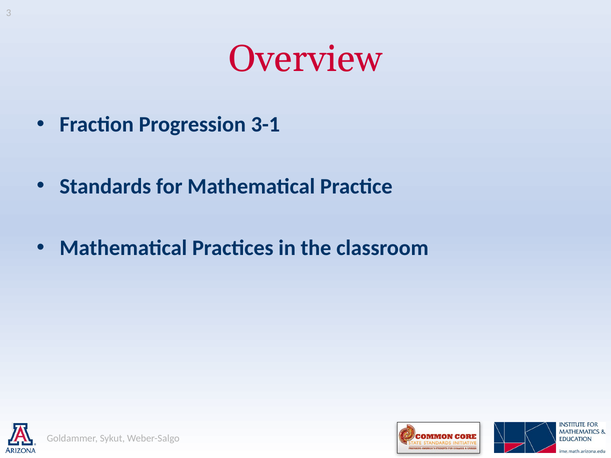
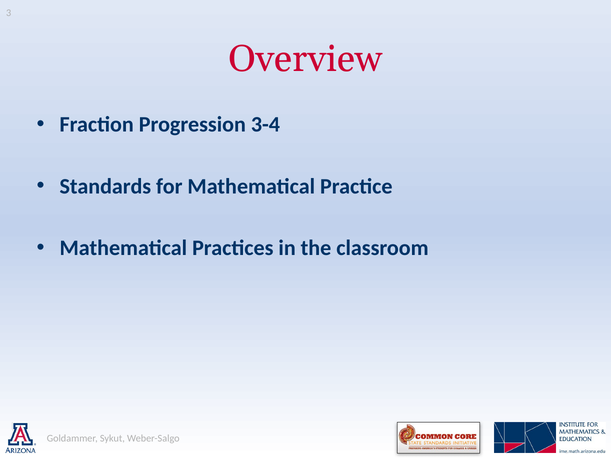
3-1: 3-1 -> 3-4 (265, 125)
